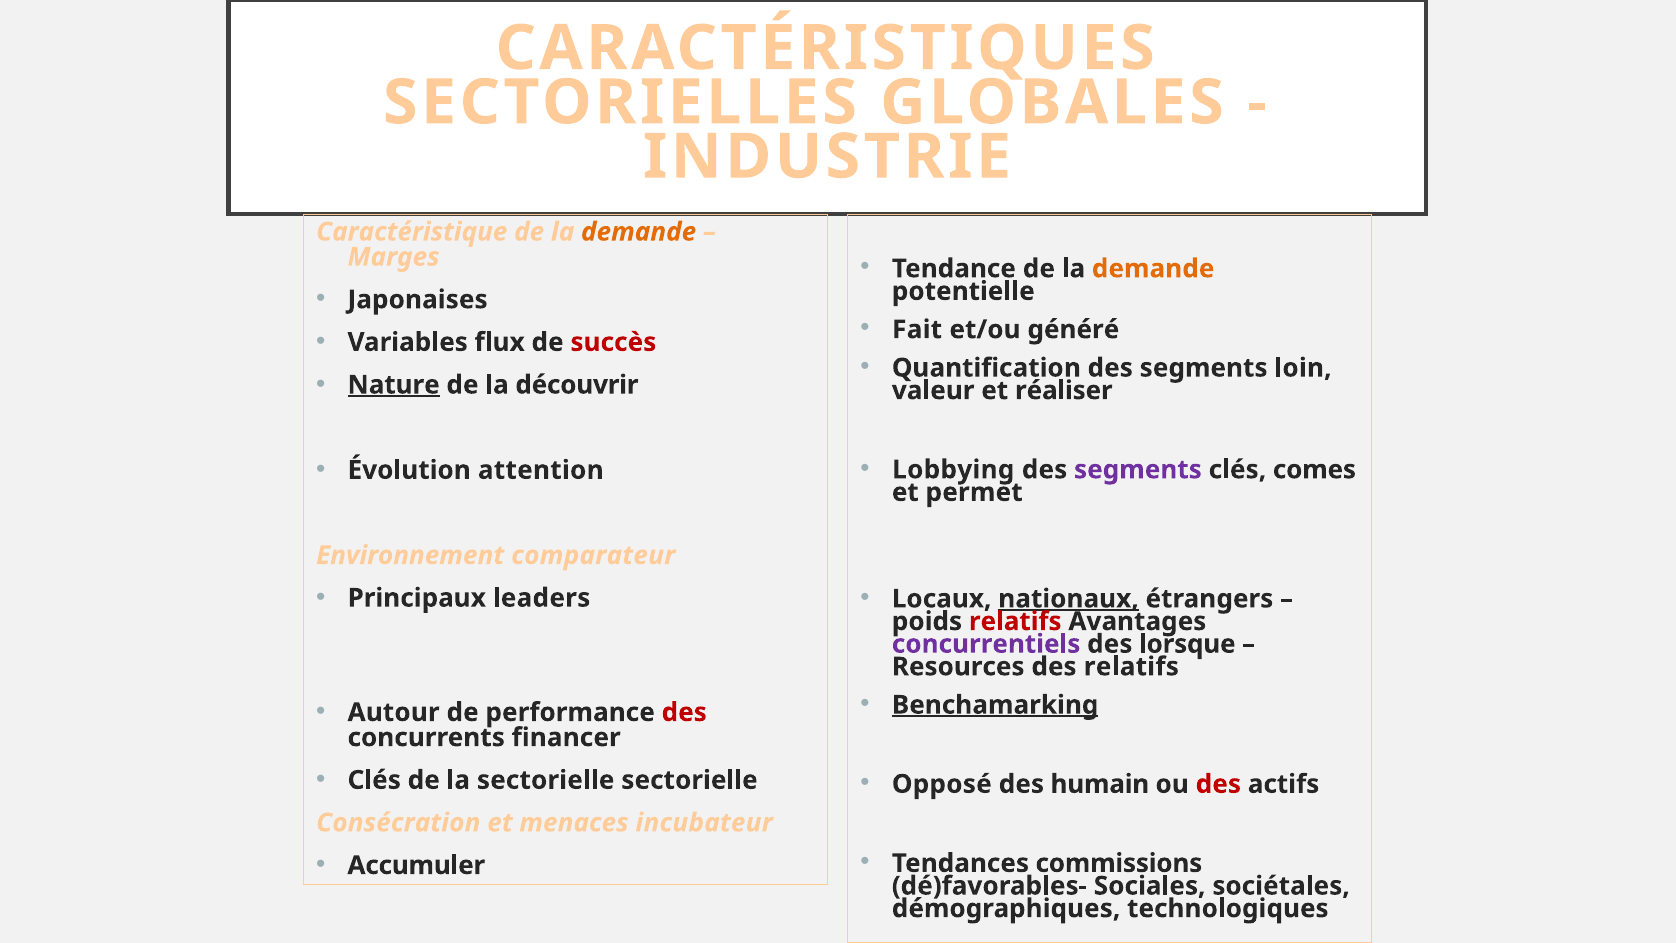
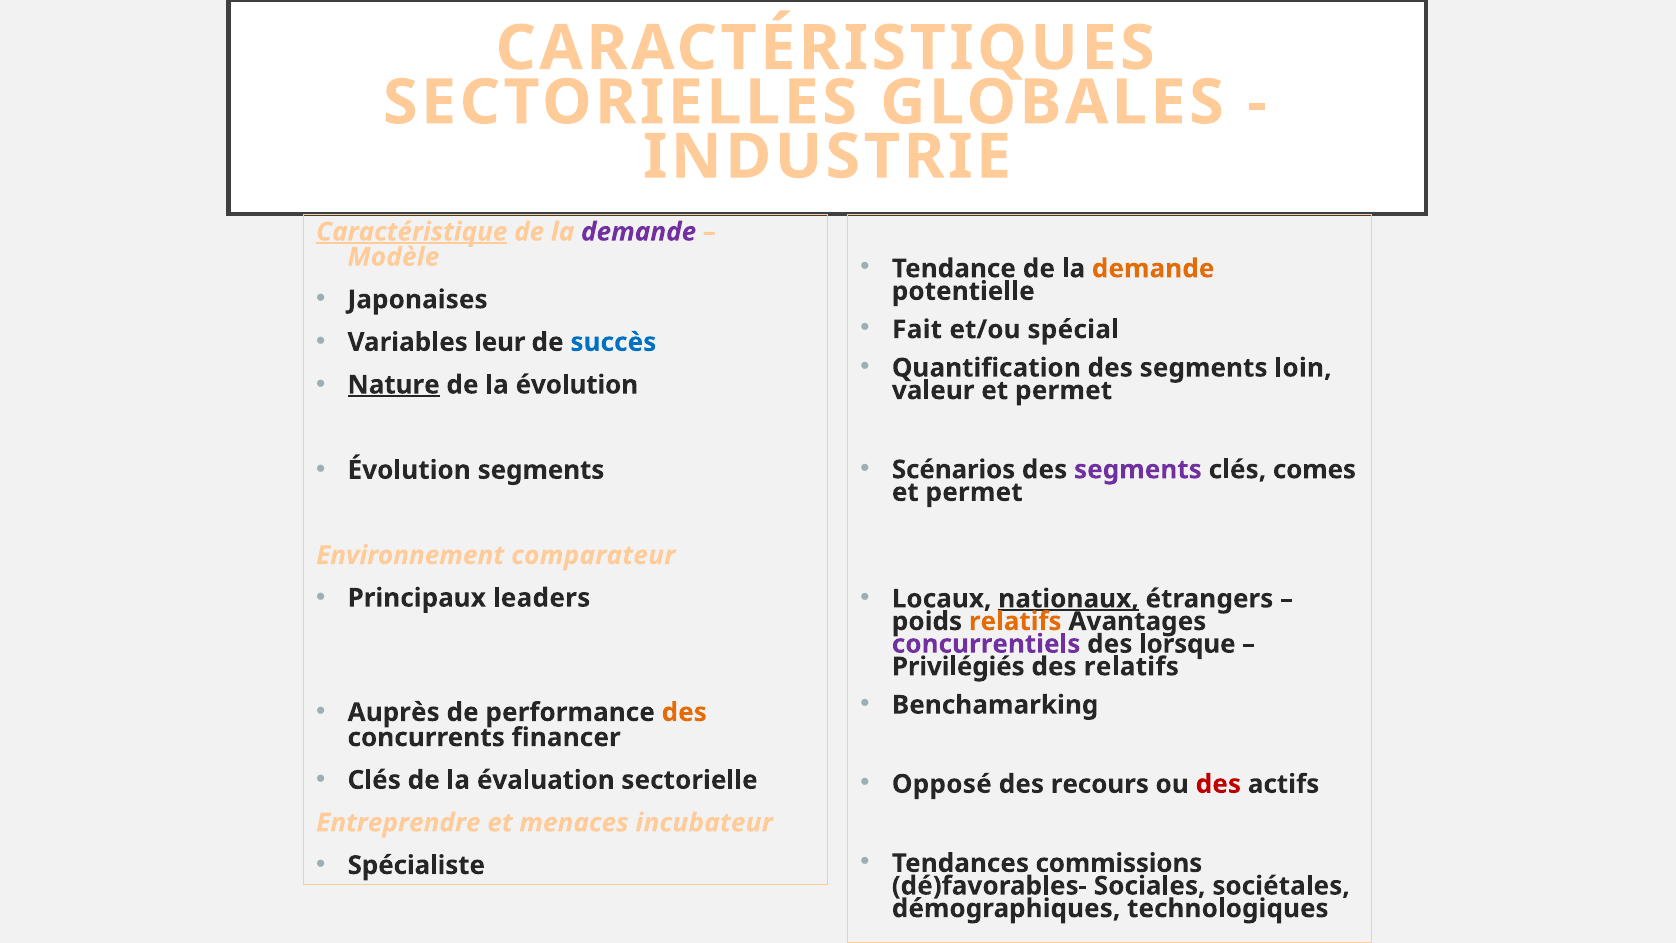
Caractéristique underline: none -> present (412, 232)
demande colour: orange -> purple (639, 232)
Marges: Marges -> Modèle (393, 257)
généré: généré -> spécial (1073, 330)
flux: flux -> leur (500, 342)
succès colour: red -> blue (613, 342)
la découvrir: découvrir -> évolution (577, 385)
valeur et réaliser: réaliser -> permet (1064, 390)
Lobbying: Lobbying -> Scénarios (954, 470)
Évolution attention: attention -> segments (541, 470)
relatifs colour: red -> orange (1015, 621)
Resources: Resources -> Privilégiés (958, 667)
Benchamarking underline: present -> none (995, 705)
Autour: Autour -> Auprès (394, 712)
des colour: red -> orange (684, 712)
la sectorielle: sectorielle -> évaluation (546, 780)
humain: humain -> recours (1100, 784)
Consécration: Consécration -> Entreprendre (398, 823)
Accumuler: Accumuler -> Spécialiste (416, 865)
